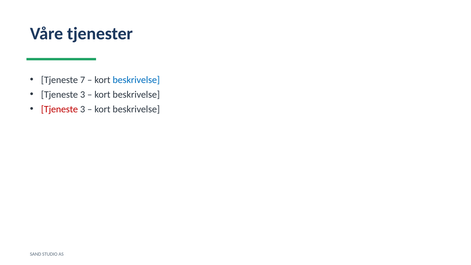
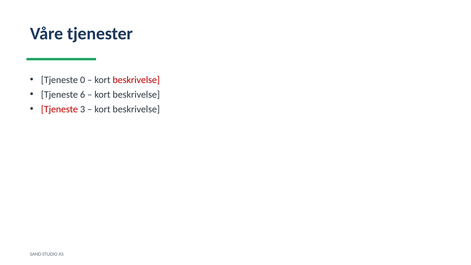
7: 7 -> 0 (83, 80)
beskrivelse colour: blue -> red (136, 80)
3: 3 -> 6 (83, 95)
